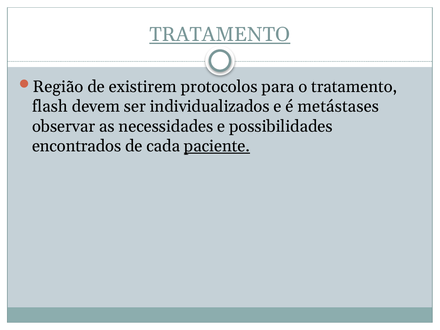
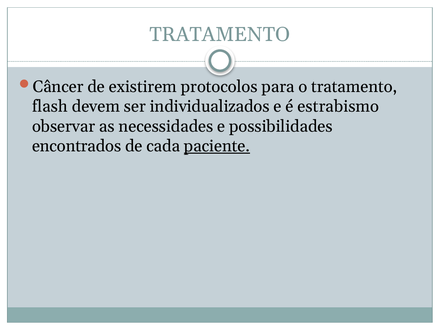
TRATAMENTO underline: present -> none (220, 35)
Região: Região -> Câncer (58, 87)
metástases: metástases -> estrabismo (338, 107)
